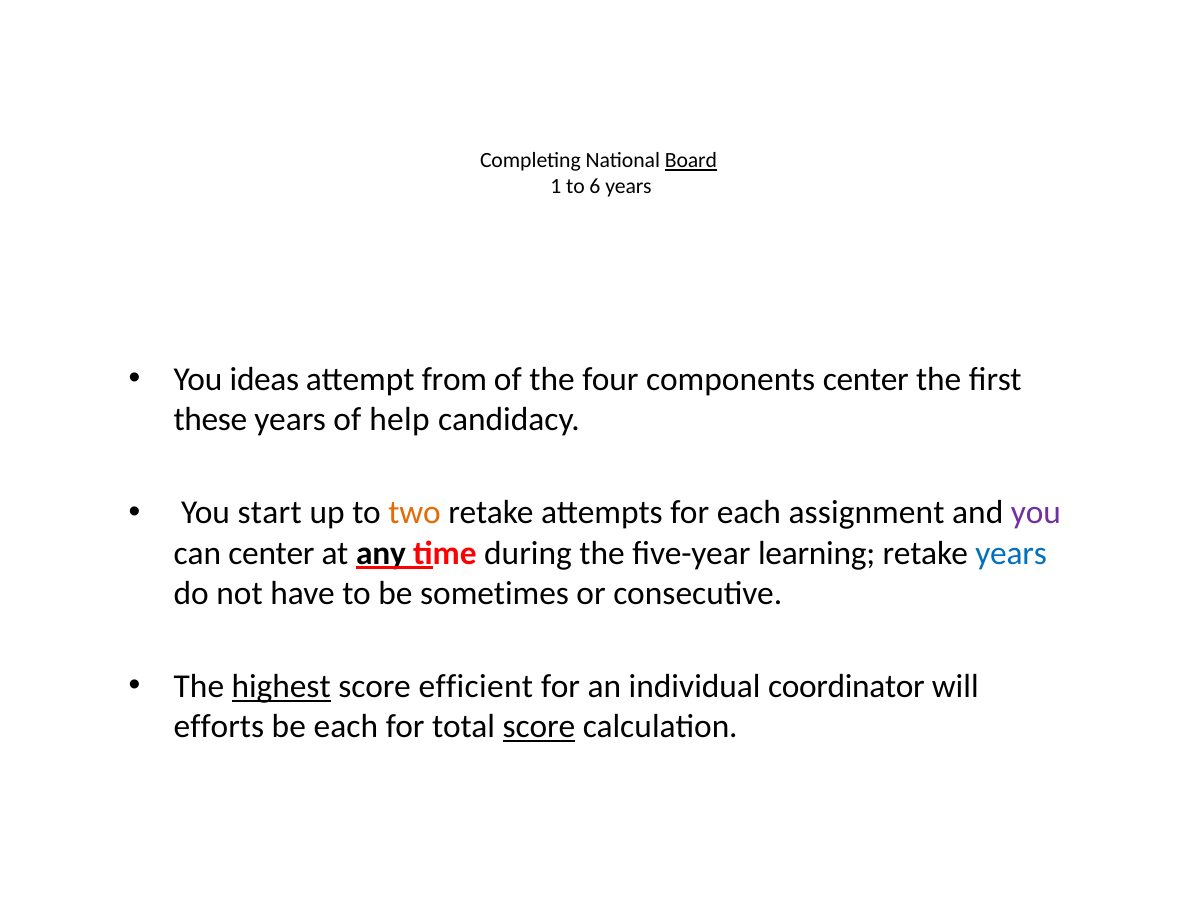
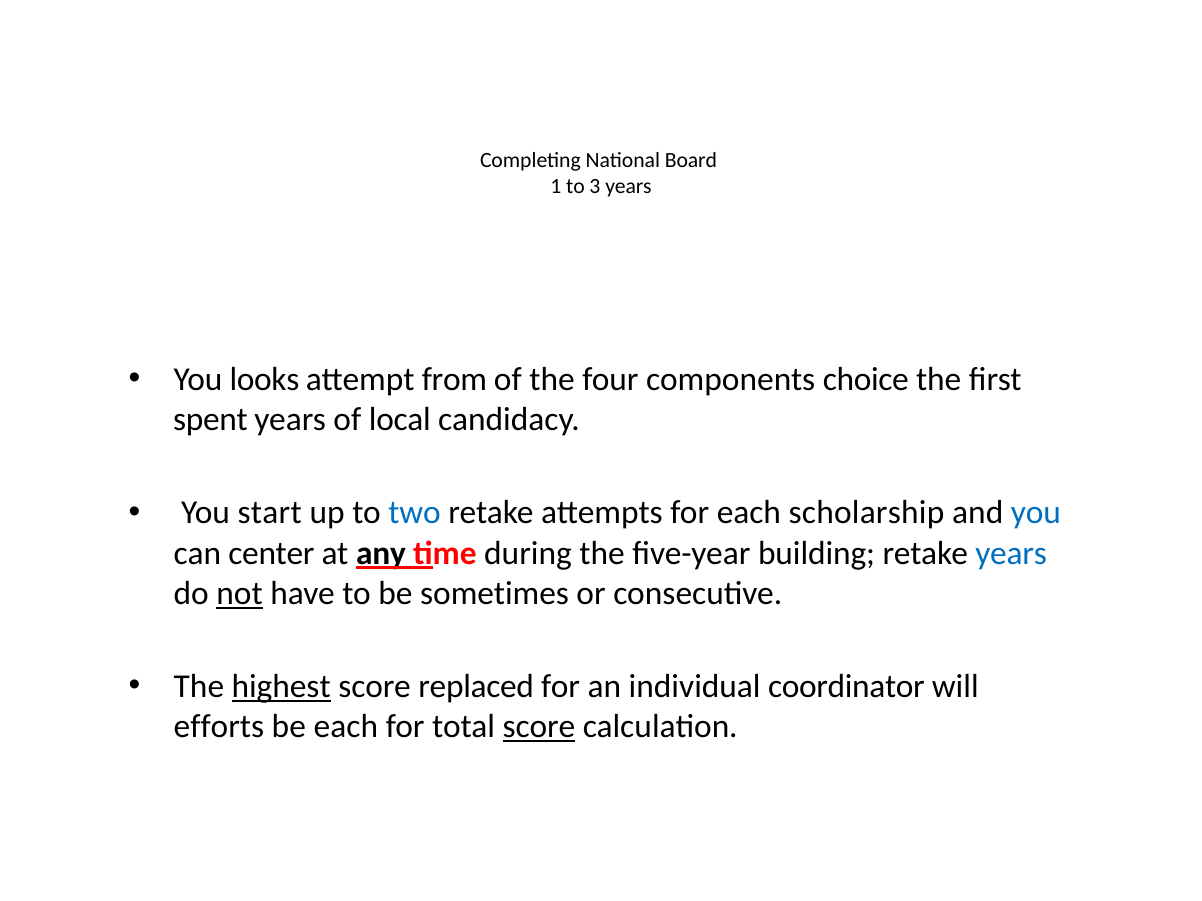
Board underline: present -> none (691, 161)
6: 6 -> 3 (595, 187)
ideas: ideas -> looks (264, 380)
components center: center -> choice (866, 380)
these: these -> spent (210, 420)
help: help -> local (400, 420)
two colour: orange -> blue (415, 513)
assignment: assignment -> scholarship (866, 513)
you colour: purple -> blue (1036, 513)
learning: learning -> building (817, 553)
not underline: none -> present (240, 594)
efficient: efficient -> replaced (476, 687)
